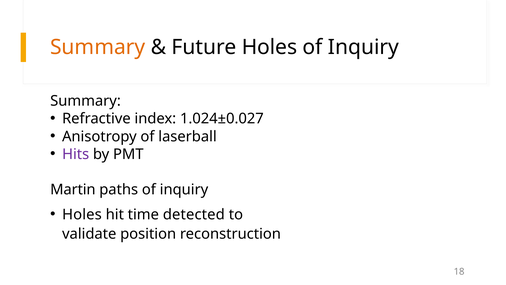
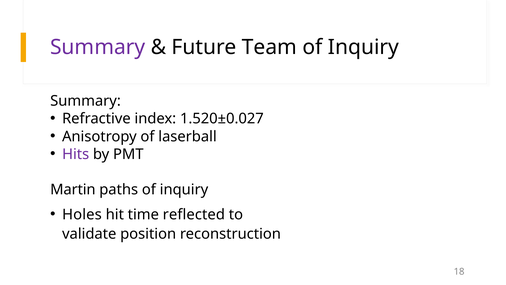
Summary colour: orange -> purple (98, 47)
Future Holes: Holes -> Team (269, 47)
1.024±0.027: 1.024±0.027 -> 1.520±0.027 (222, 119)
detected: detected -> reflected (194, 214)
